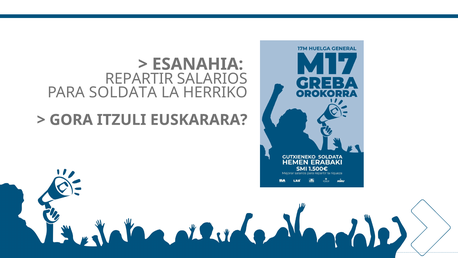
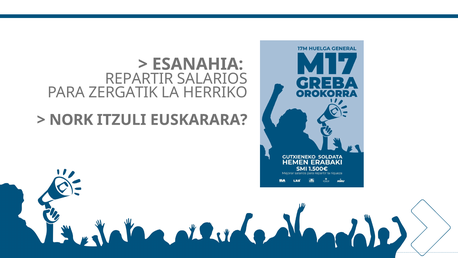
SOLDATA: SOLDATA -> ZERGATIK (123, 92)
GORA: GORA -> NORK (71, 120)
